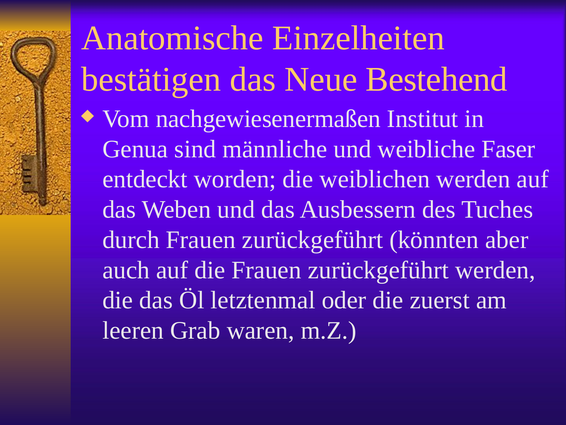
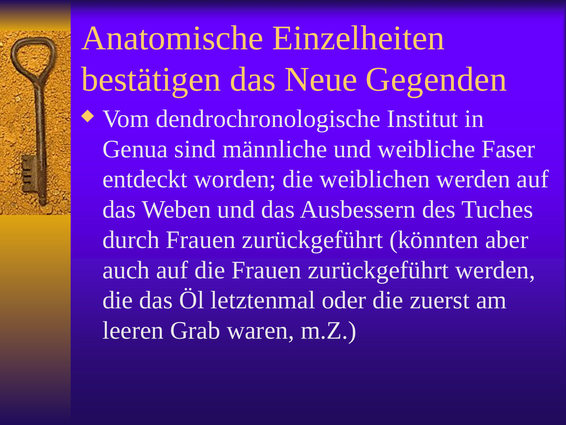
Bestehend: Bestehend -> Gegenden (436, 79)
nachgewiesenermaßen: nachgewiesenermaßen -> dendrochronologische (268, 119)
